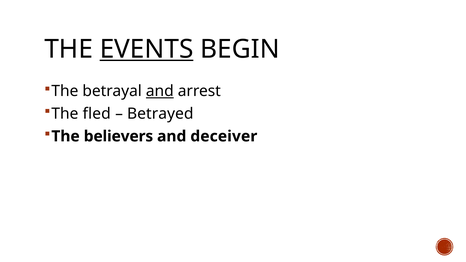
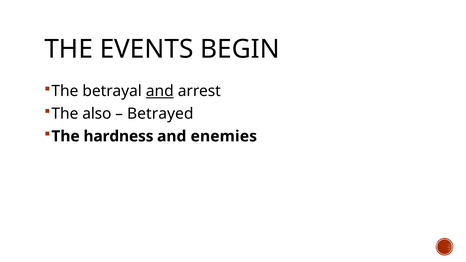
EVENTS underline: present -> none (147, 49)
fled: fled -> also (97, 114)
believers: believers -> hardness (118, 136)
deceiver: deceiver -> enemies (224, 136)
